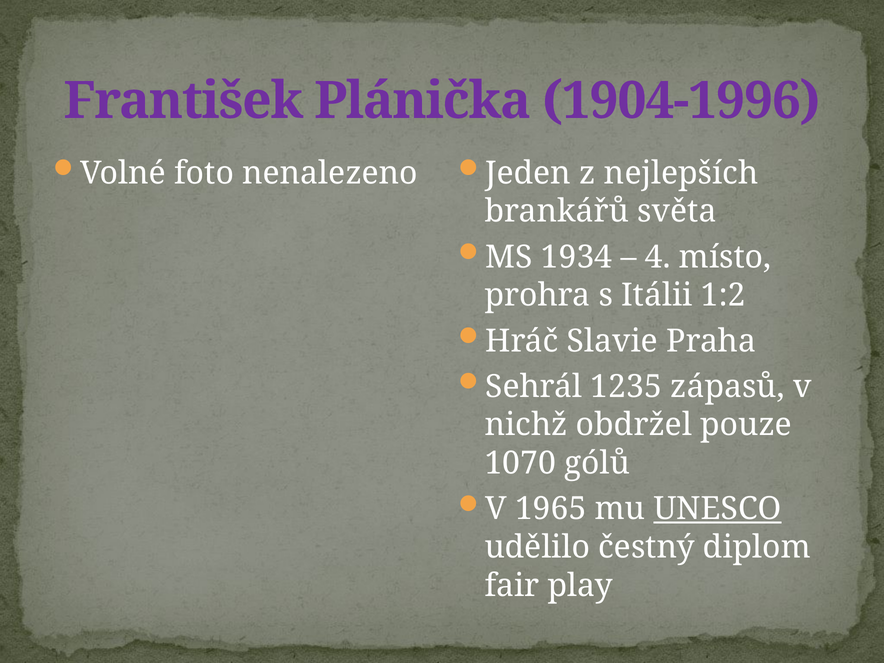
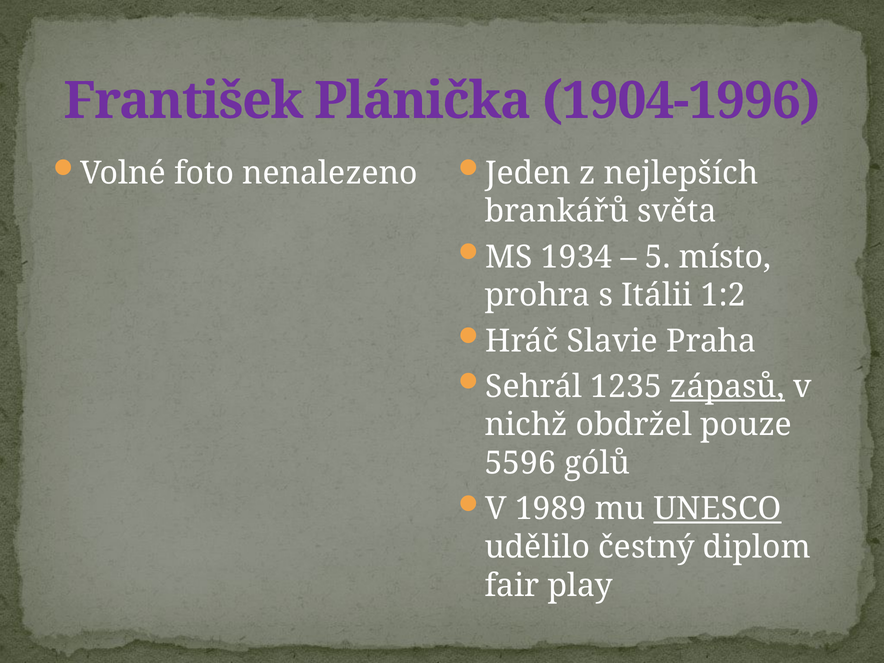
4: 4 -> 5 (658, 257)
zápasů underline: none -> present (727, 387)
1070: 1070 -> 5596 (520, 463)
1965: 1965 -> 1989 (551, 509)
